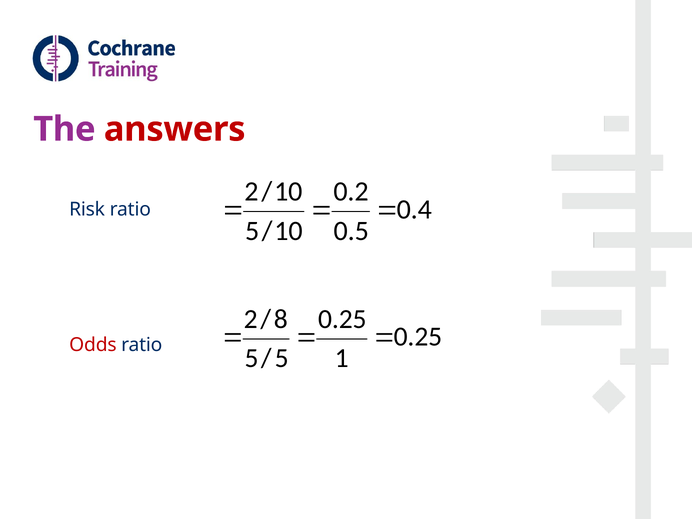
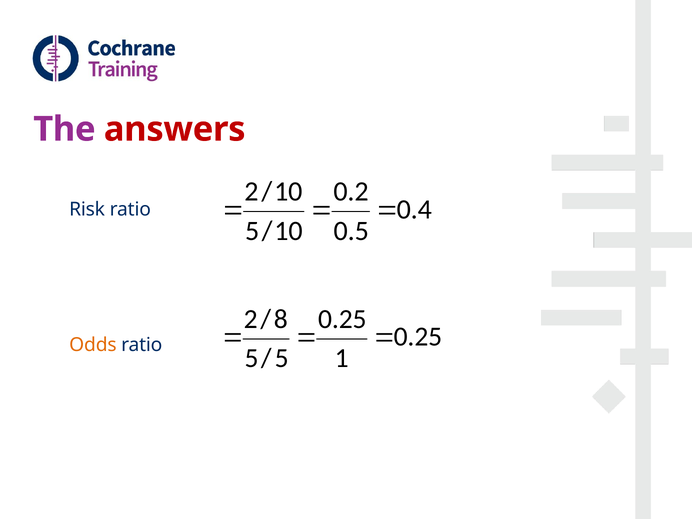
Odds colour: red -> orange (93, 345)
